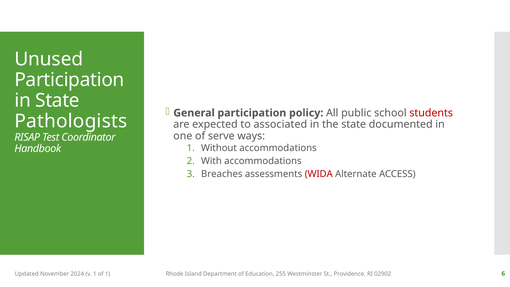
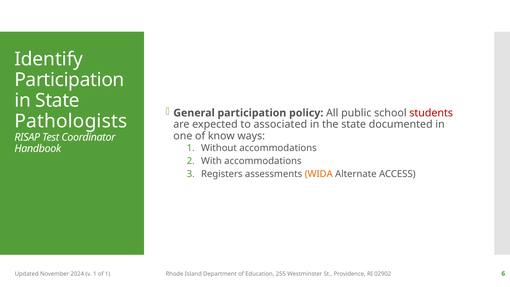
Unused: Unused -> Identify (49, 59)
serve: serve -> know (221, 136)
Breaches: Breaches -> Registers (222, 174)
WIDA colour: red -> orange (319, 174)
